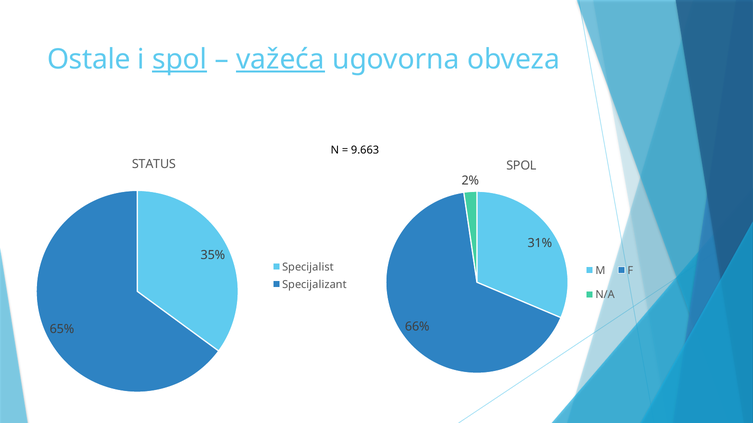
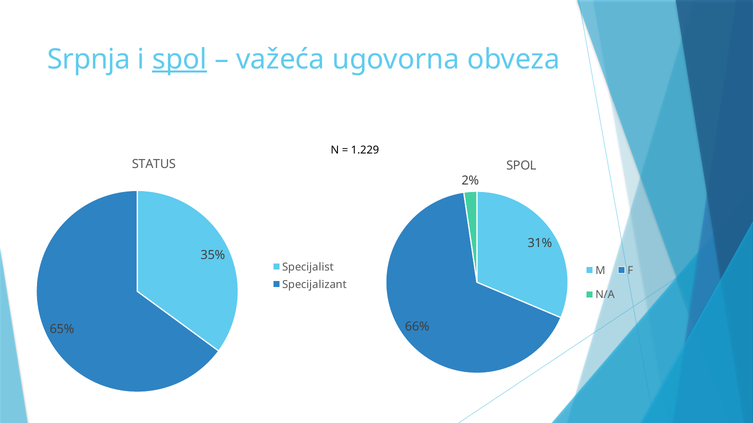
Ostale: Ostale -> Srpnja (89, 59)
važeća underline: present -> none (280, 59)
9.663: 9.663 -> 1.229 (365, 150)
